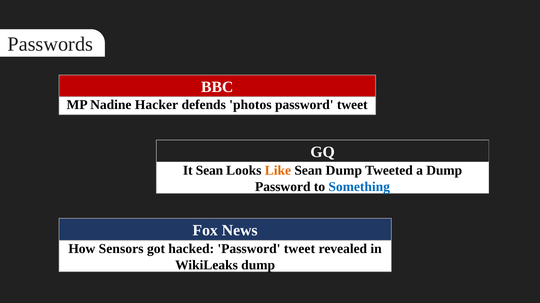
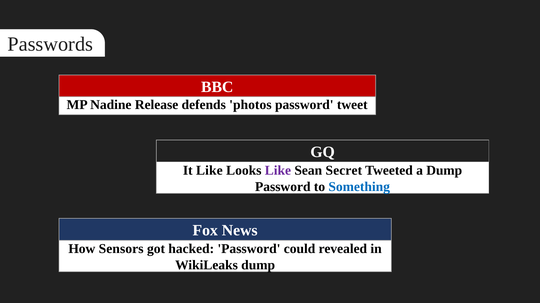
Hacker: Hacker -> Release (157, 105)
It Sean: Sean -> Like (209, 171)
Like colour: orange -> purple (278, 171)
Sean Dump: Dump -> Secret (344, 171)
hacked Password tweet: tweet -> could (300, 249)
